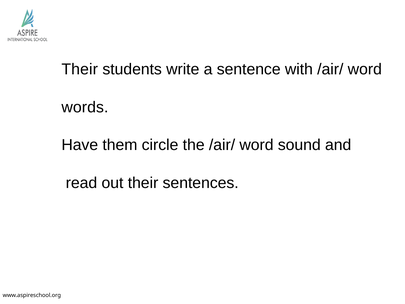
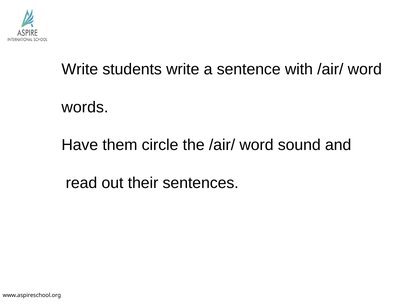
Their: Their -> Write (80, 69)
